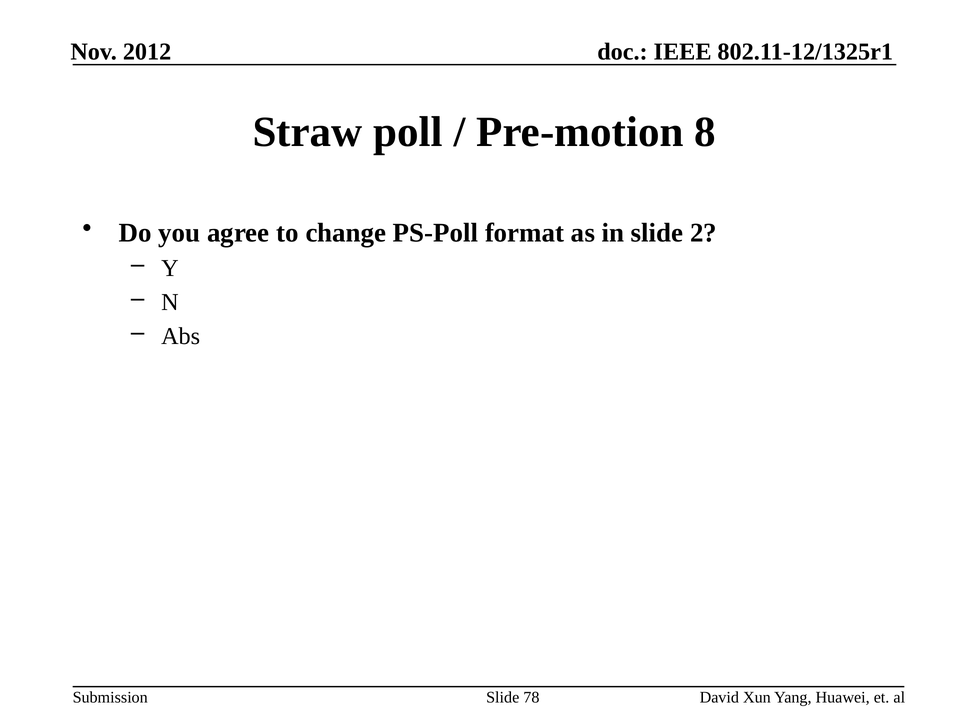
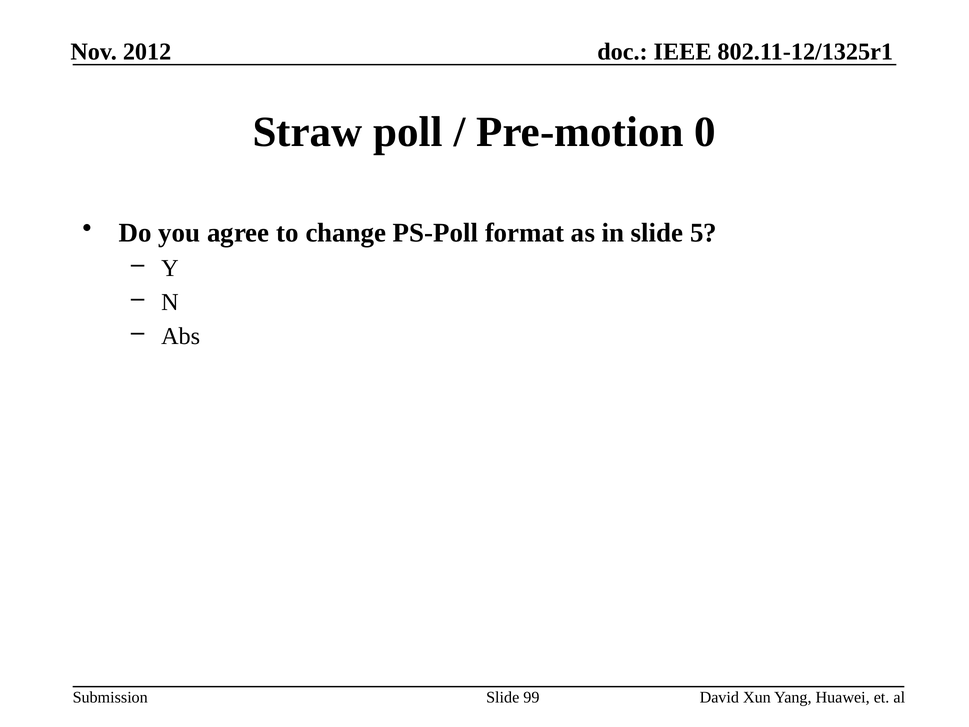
8: 8 -> 0 (705, 132)
2: 2 -> 5 (703, 233)
78: 78 -> 99 (531, 697)
